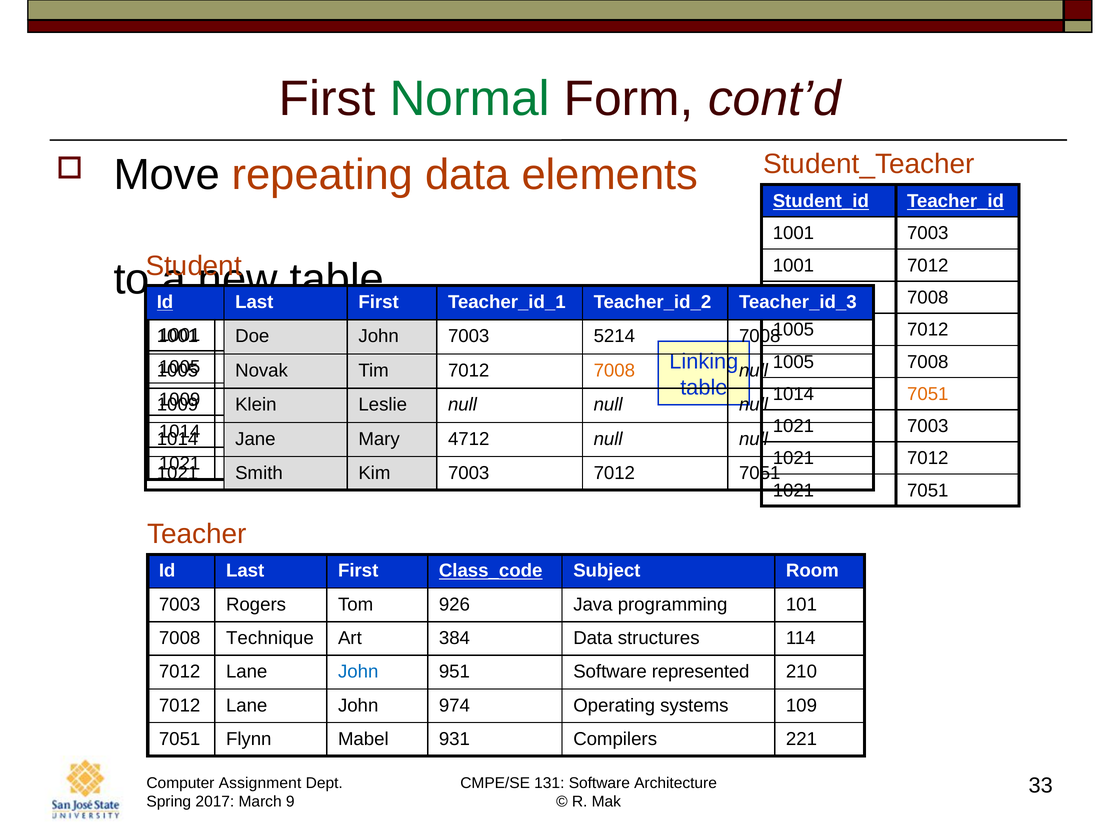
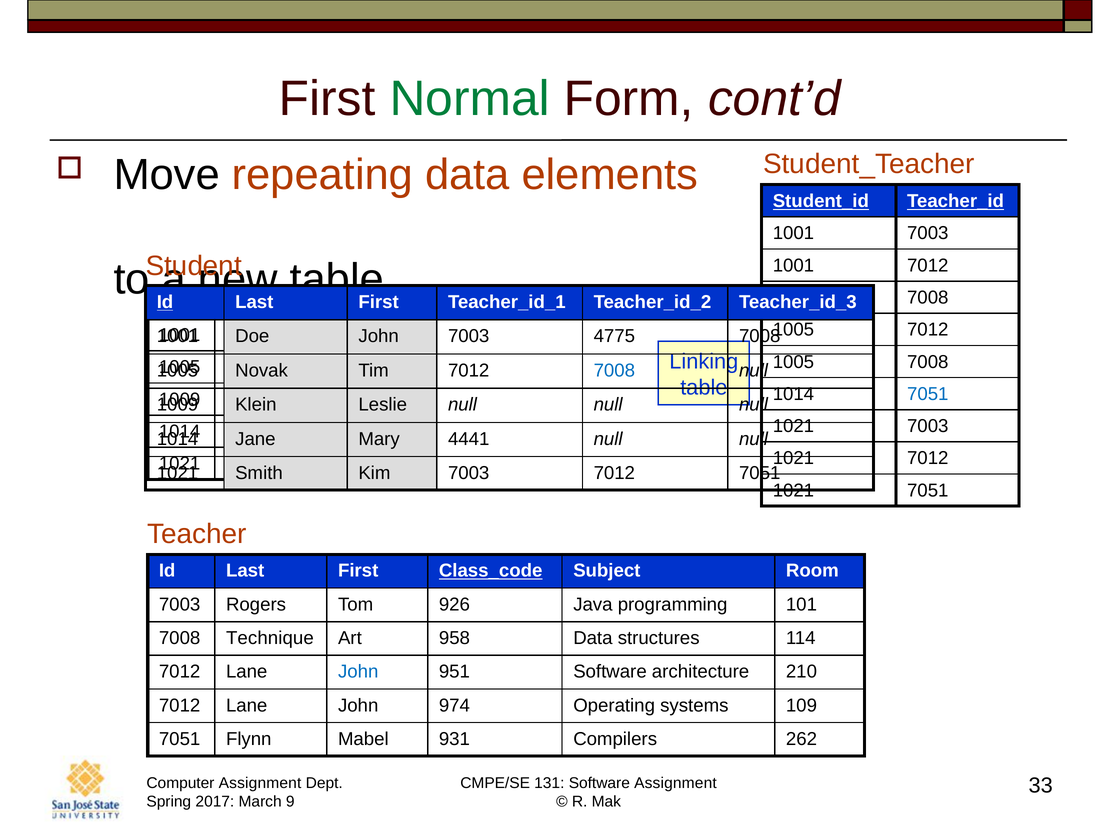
5214: 5214 -> 4775 (614, 336)
7008 colour: orange -> blue (614, 370)
7051 colour: orange -> blue (928, 394)
4712: 4712 -> 4441 (469, 439)
384: 384 -> 958 (454, 638)
represented: represented -> architecture (701, 672)
221: 221 -> 262 (802, 739)
Software Architecture: Architecture -> Assignment (675, 783)
